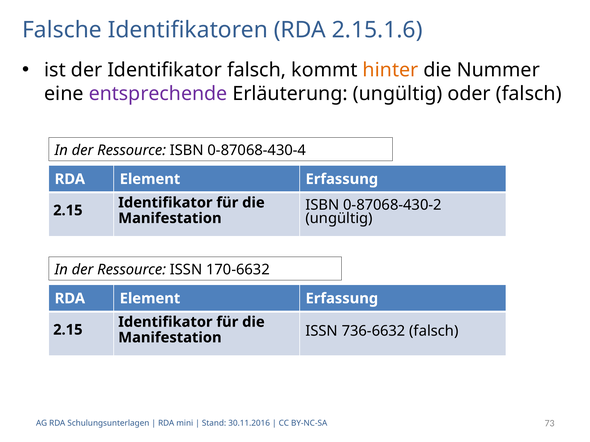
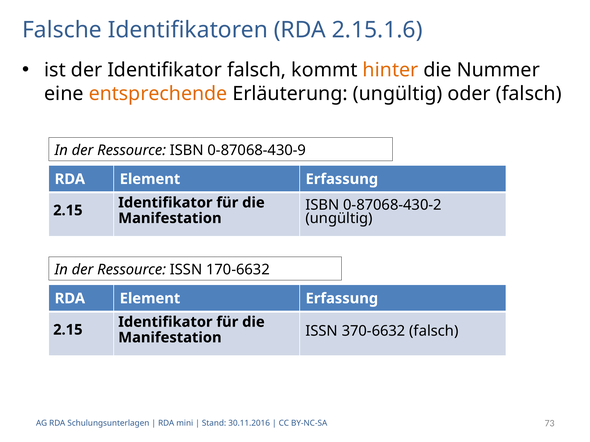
entsprechende colour: purple -> orange (158, 94)
0-87068-430-4: 0-87068-430-4 -> 0-87068-430-9 (257, 150)
736-6632: 736-6632 -> 370-6632 (374, 331)
